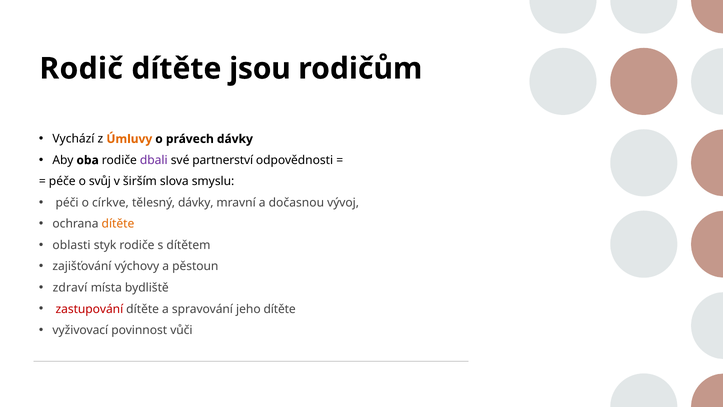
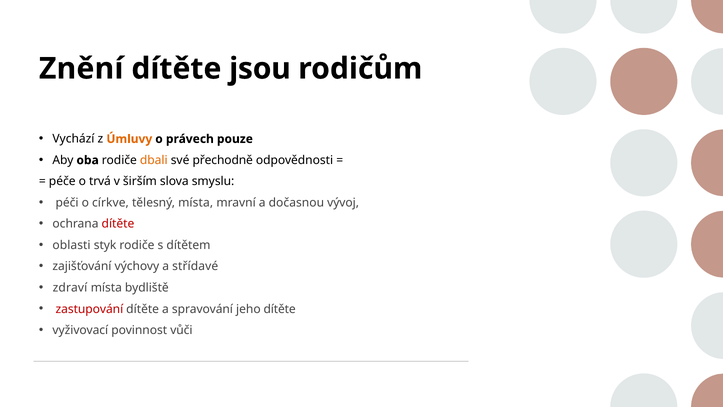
Rodič: Rodič -> Znění (81, 69)
právech dávky: dávky -> pouze (235, 139)
dbali colour: purple -> orange (154, 160)
partnerství: partnerství -> přechodně (223, 160)
svůj: svůj -> trvá (100, 181)
tělesný dávky: dávky -> místa (196, 203)
dítěte colour: orange -> red (118, 224)
pěstoun: pěstoun -> střídavé (195, 266)
